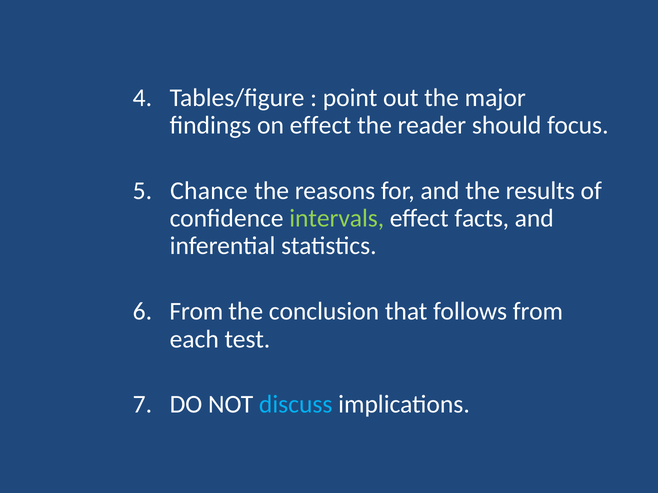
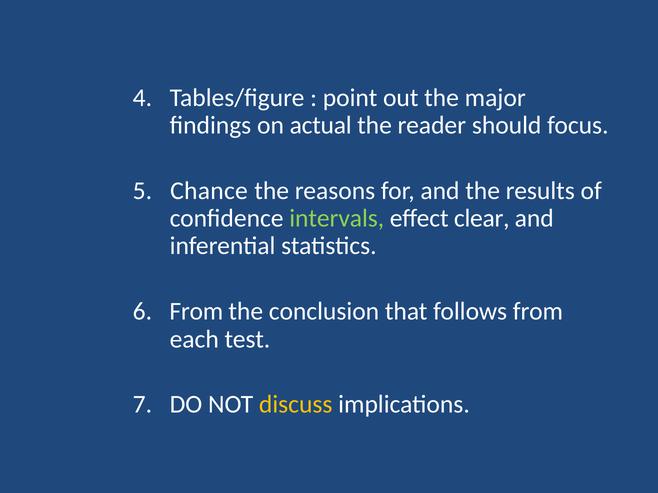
on effect: effect -> actual (321, 125)
facts: facts -> clear (482, 219)
discuss colour: light blue -> yellow (296, 405)
